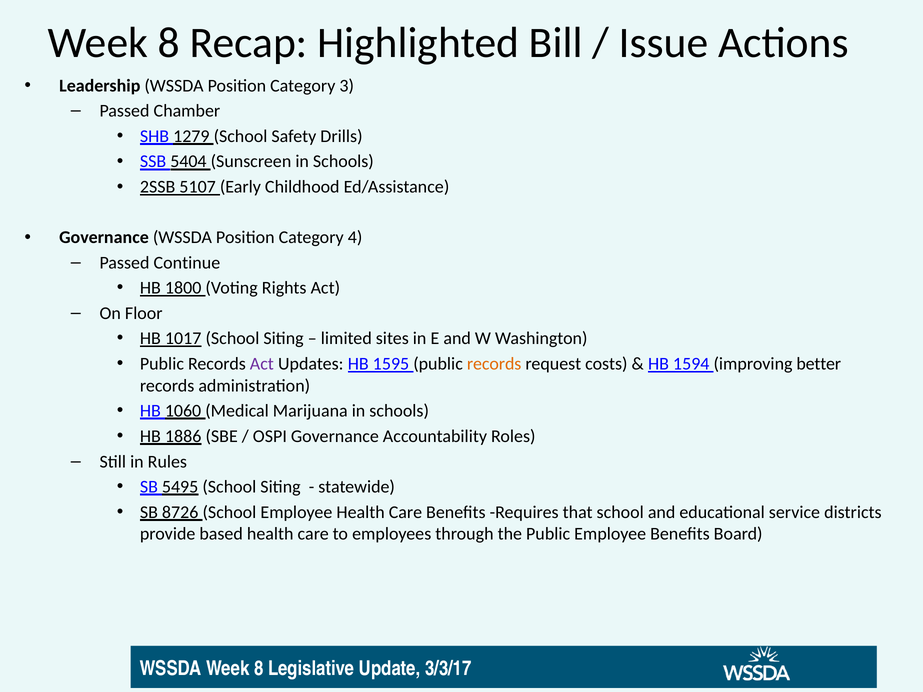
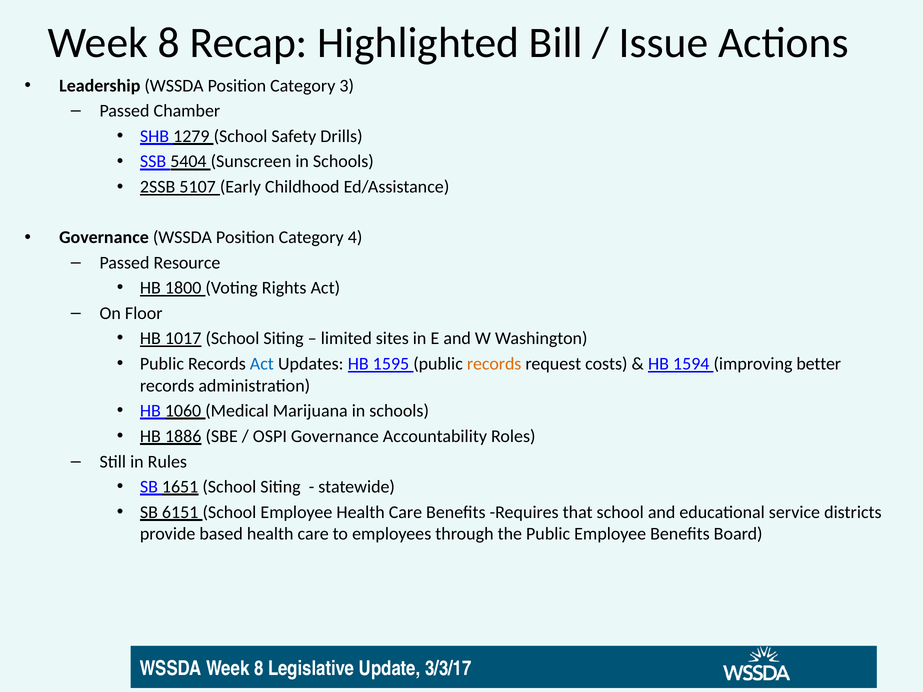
Continue: Continue -> Resource (187, 263)
Act colour: purple -> blue (262, 364)
5495: 5495 -> 1651 (180, 487)
8726: 8726 -> 6151 (180, 512)
